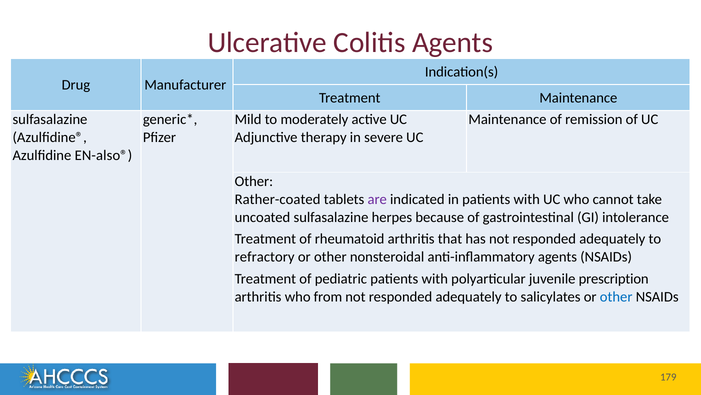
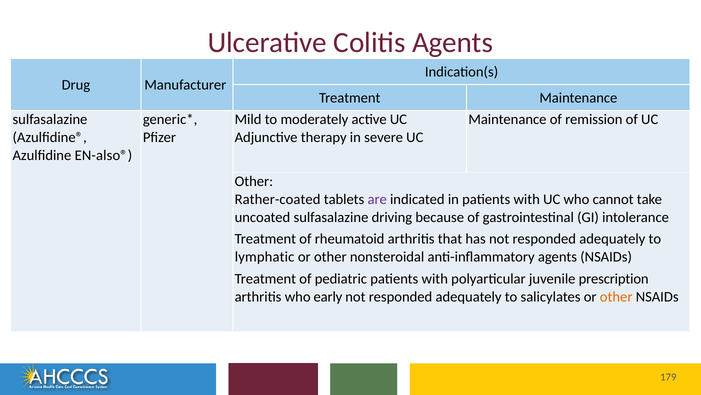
herpes: herpes -> driving (392, 217)
refractory: refractory -> lymphatic (265, 257)
from: from -> early (328, 296)
other colour: blue -> orange (616, 296)
